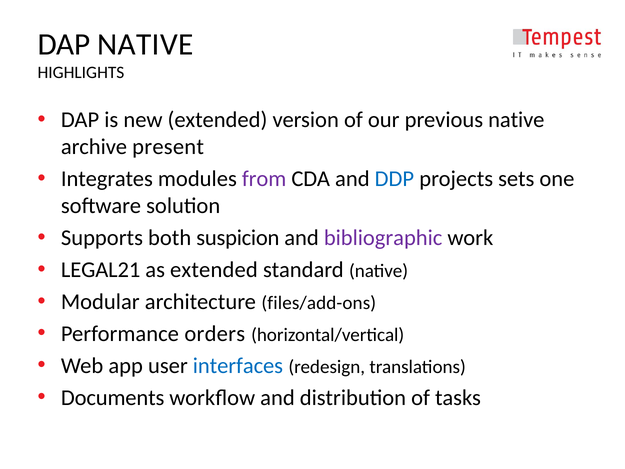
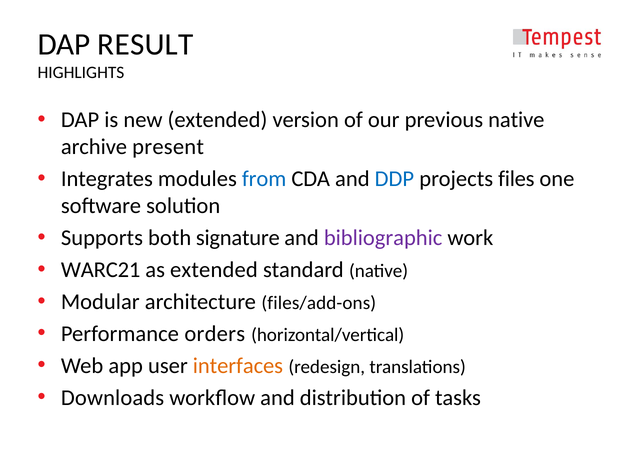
DAP NATIVE: NATIVE -> RESULT (145, 44)
from colour: purple -> blue (264, 179)
sets: sets -> files (516, 179)
suspicion: suspicion -> signature (238, 238)
LEGAL21: LEGAL21 -> WARC21 (101, 270)
interfaces colour: blue -> orange (238, 365)
Documents: Documents -> Downloads (113, 397)
